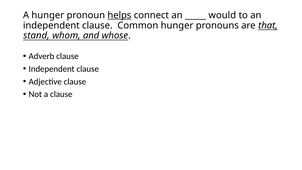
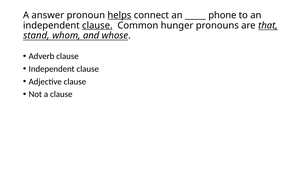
A hunger: hunger -> answer (48, 15)
would: would -> phone (222, 15)
clause underline: none -> present (97, 25)
